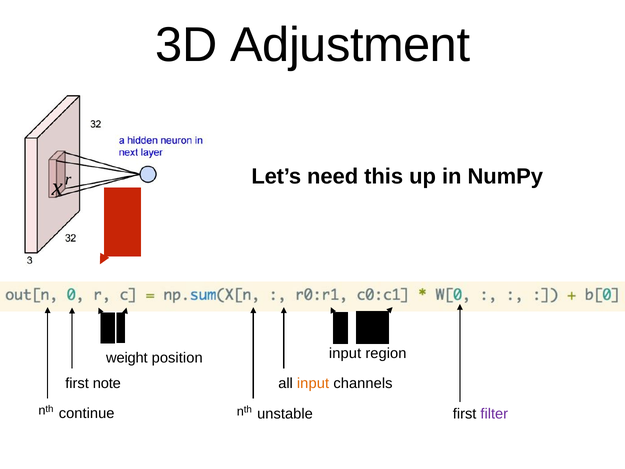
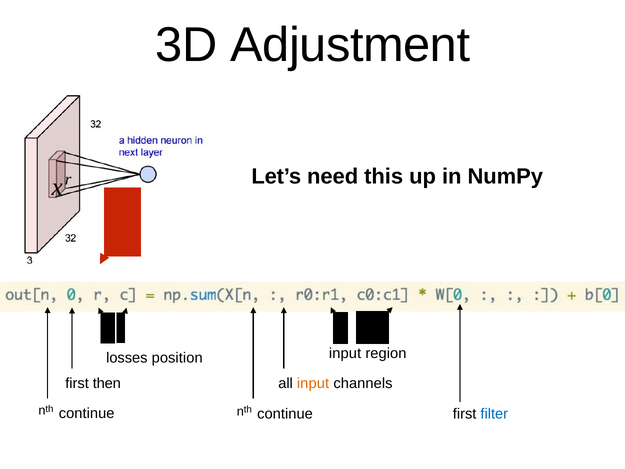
weight: weight -> losses (127, 358)
note: note -> then (107, 383)
unstable: unstable -> continue (285, 414)
filter colour: purple -> blue (494, 414)
